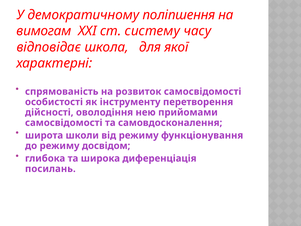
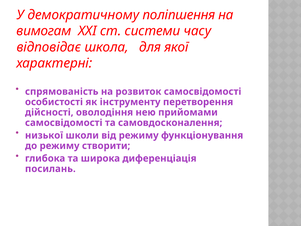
систему: систему -> системи (152, 31)
широта: широта -> низької (44, 135)
досвідом: досвідом -> створити (106, 146)
